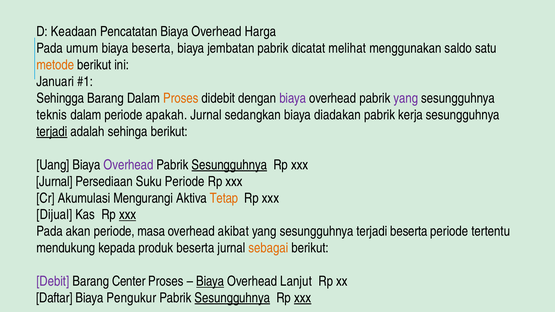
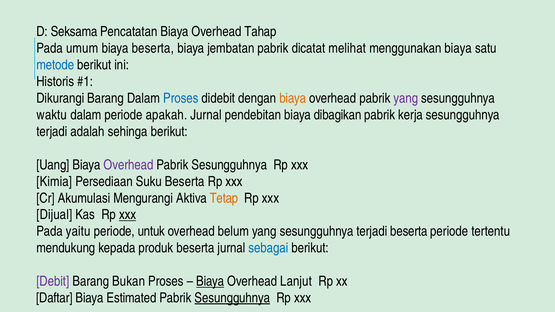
Keadaan: Keadaan -> Seksama (74, 32)
Harga: Harga -> Tahap (261, 32)
menggunakan saldo: saldo -> biaya (458, 48)
metode colour: orange -> blue (55, 65)
Januari: Januari -> Historis (55, 82)
Sehingga: Sehingga -> Dikurangi (60, 98)
Proses colour: orange -> blue (181, 98)
biaya colour: purple -> orange (293, 98)
teknis: teknis -> waktu (52, 115)
sedangkan: sedangkan -> pendebitan (253, 115)
diadakan: diadakan -> dibagikan (338, 115)
terjadi underline: present -> none (52, 132)
Sesungguhnya underline: present -> none (229, 165)
Jurnal: Jurnal -> Kimia (54, 182)
Suku Periode: Periode -> Beserta (185, 182)
akan: akan -> yaitu (78, 232)
masa: masa -> untuk (151, 232)
akibat: akibat -> belum (233, 232)
sebagai colour: orange -> blue (268, 248)
Center: Center -> Bukan (129, 281)
Pengukur: Pengukur -> Estimated (132, 298)
xxx underline: present -> none (303, 298)
